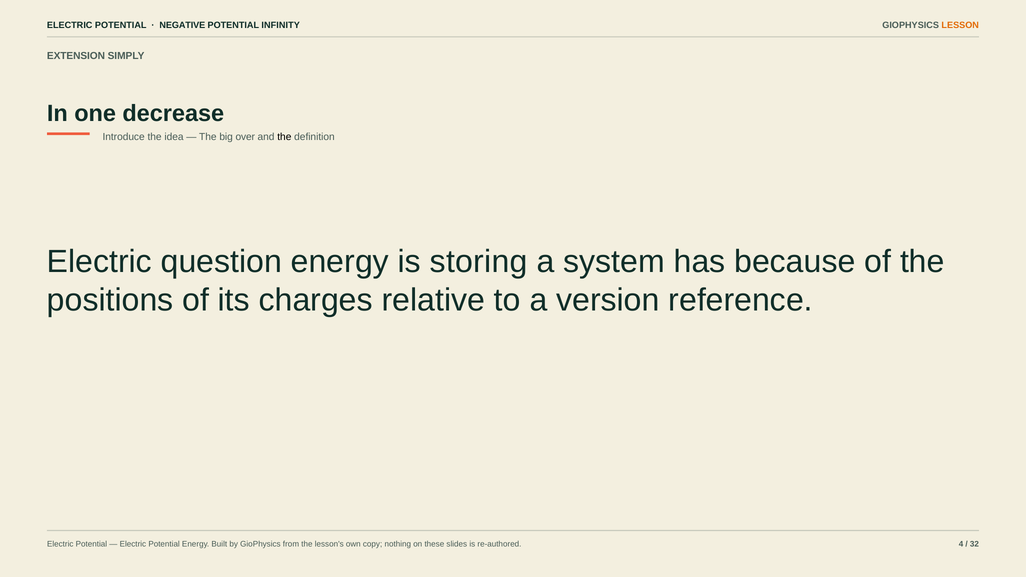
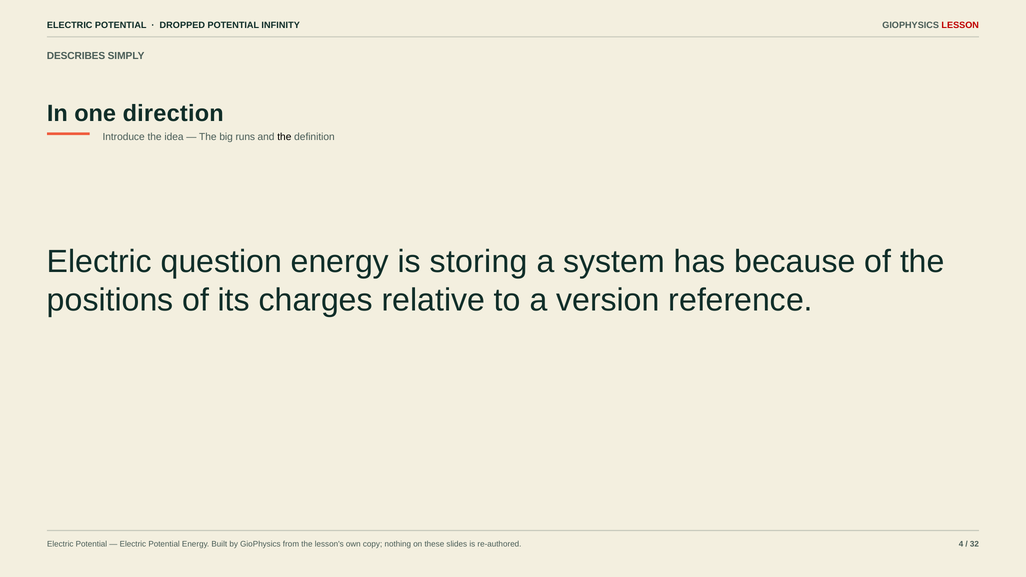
NEGATIVE: NEGATIVE -> DROPPED (182, 25)
LESSON colour: orange -> red (960, 25)
EXTENSION: EXTENSION -> DESCRIBES (76, 56)
decrease: decrease -> direction (173, 114)
over: over -> runs (245, 137)
